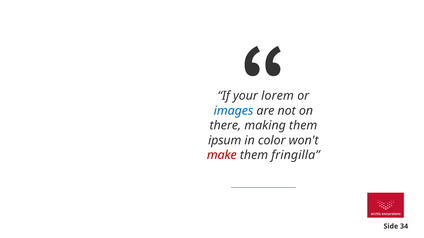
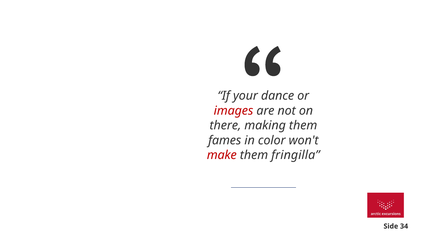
lorem: lorem -> dance (278, 96)
images colour: blue -> red (234, 111)
ipsum: ipsum -> fames (225, 141)
